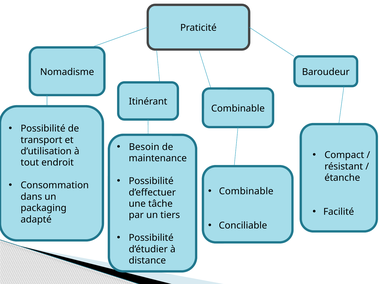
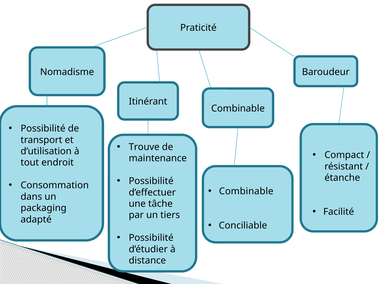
Besoin: Besoin -> Trouve (144, 147)
